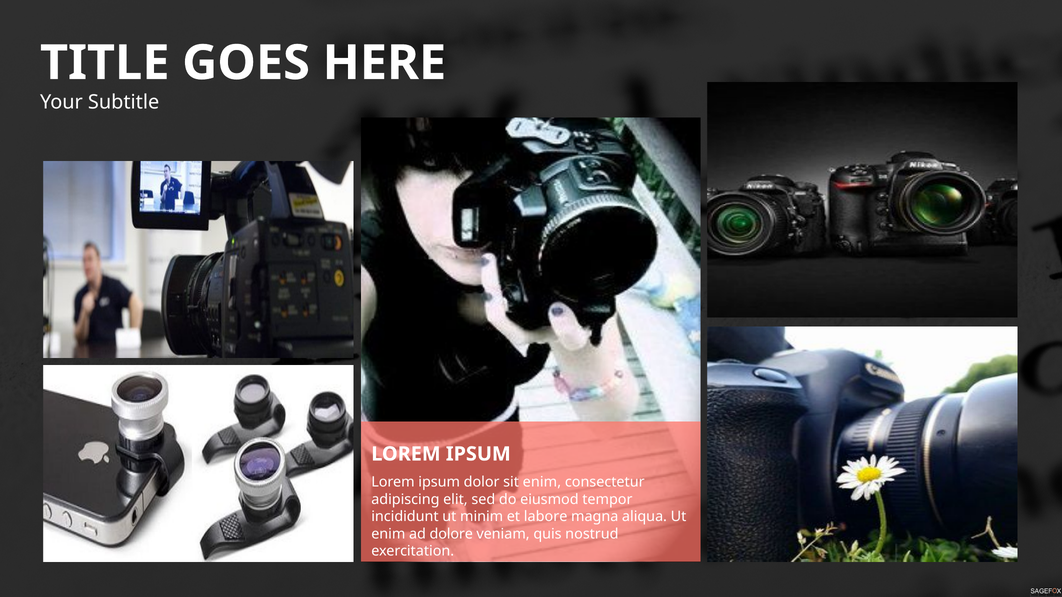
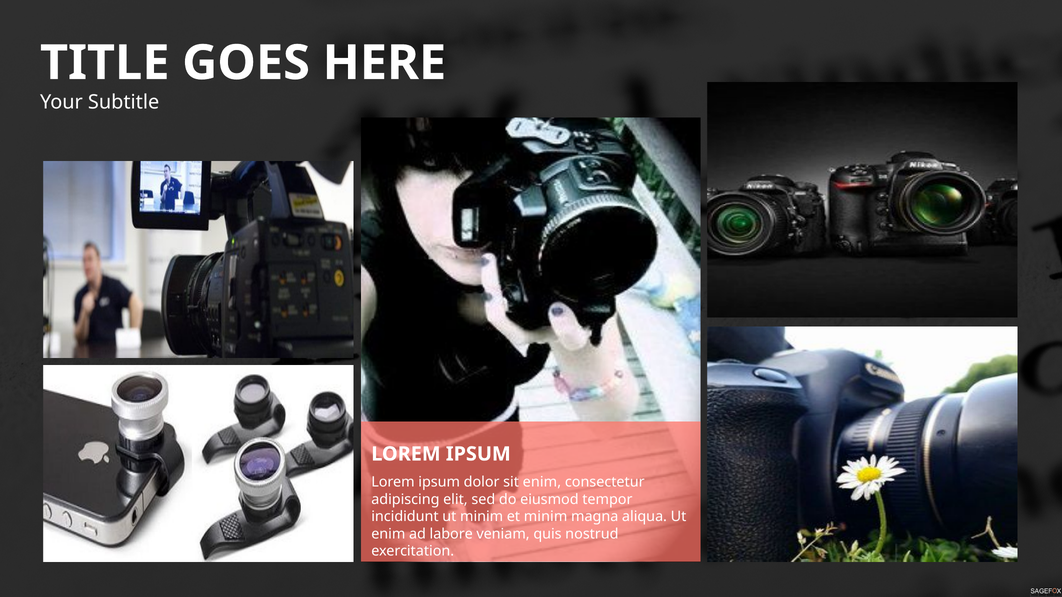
et labore: labore -> minim (546, 517)
dolore: dolore -> labore (451, 534)
